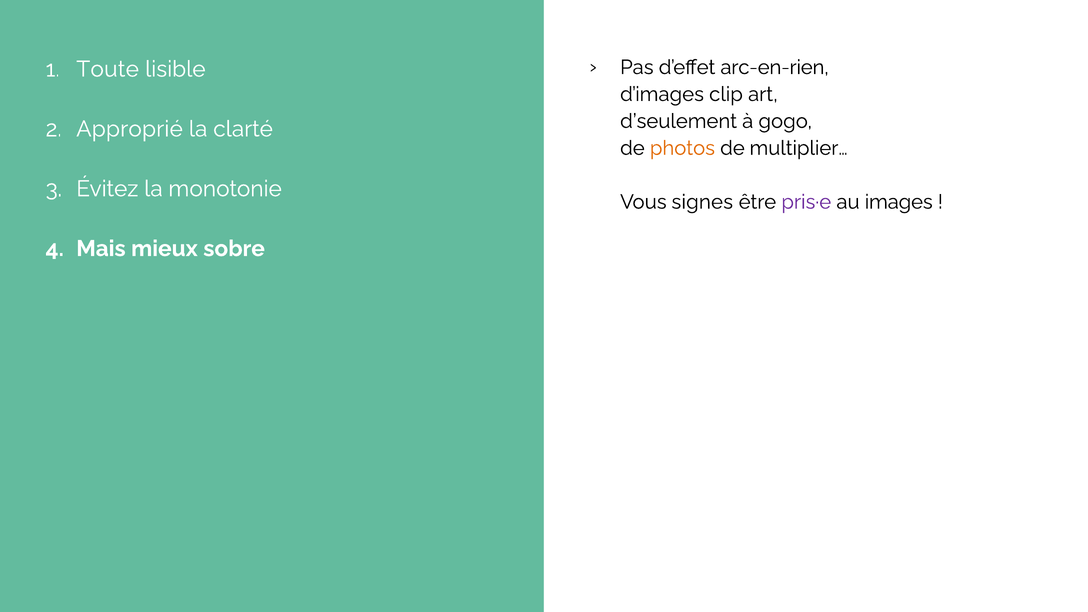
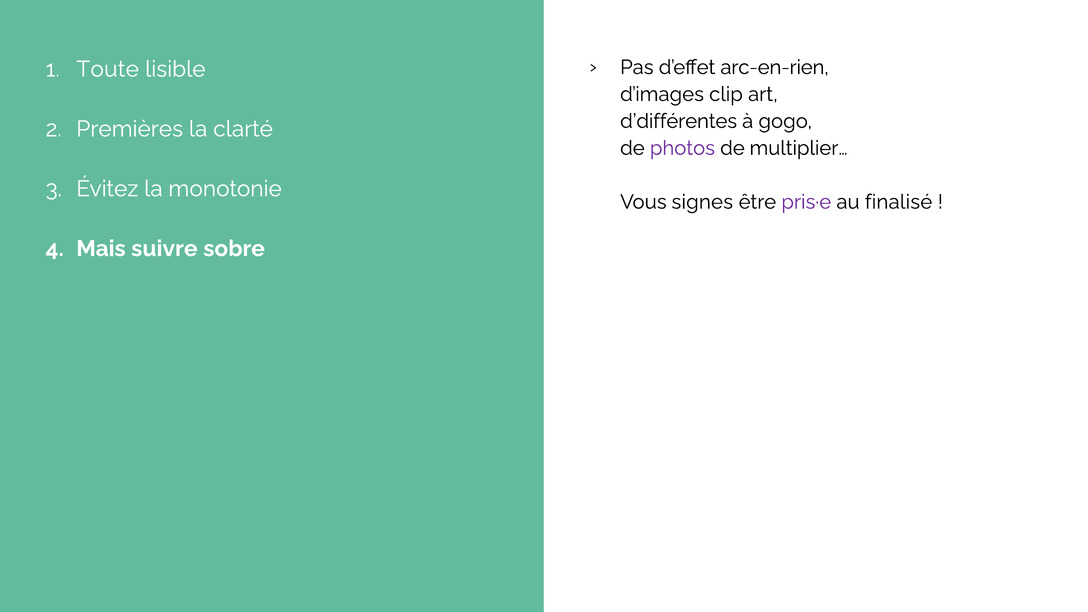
d’seulement: d’seulement -> d’différentes (679, 121)
Approprié: Approprié -> Premières (130, 129)
photos colour: orange -> purple (682, 148)
images: images -> finalisé (899, 202)
mieux: mieux -> suivre (164, 249)
